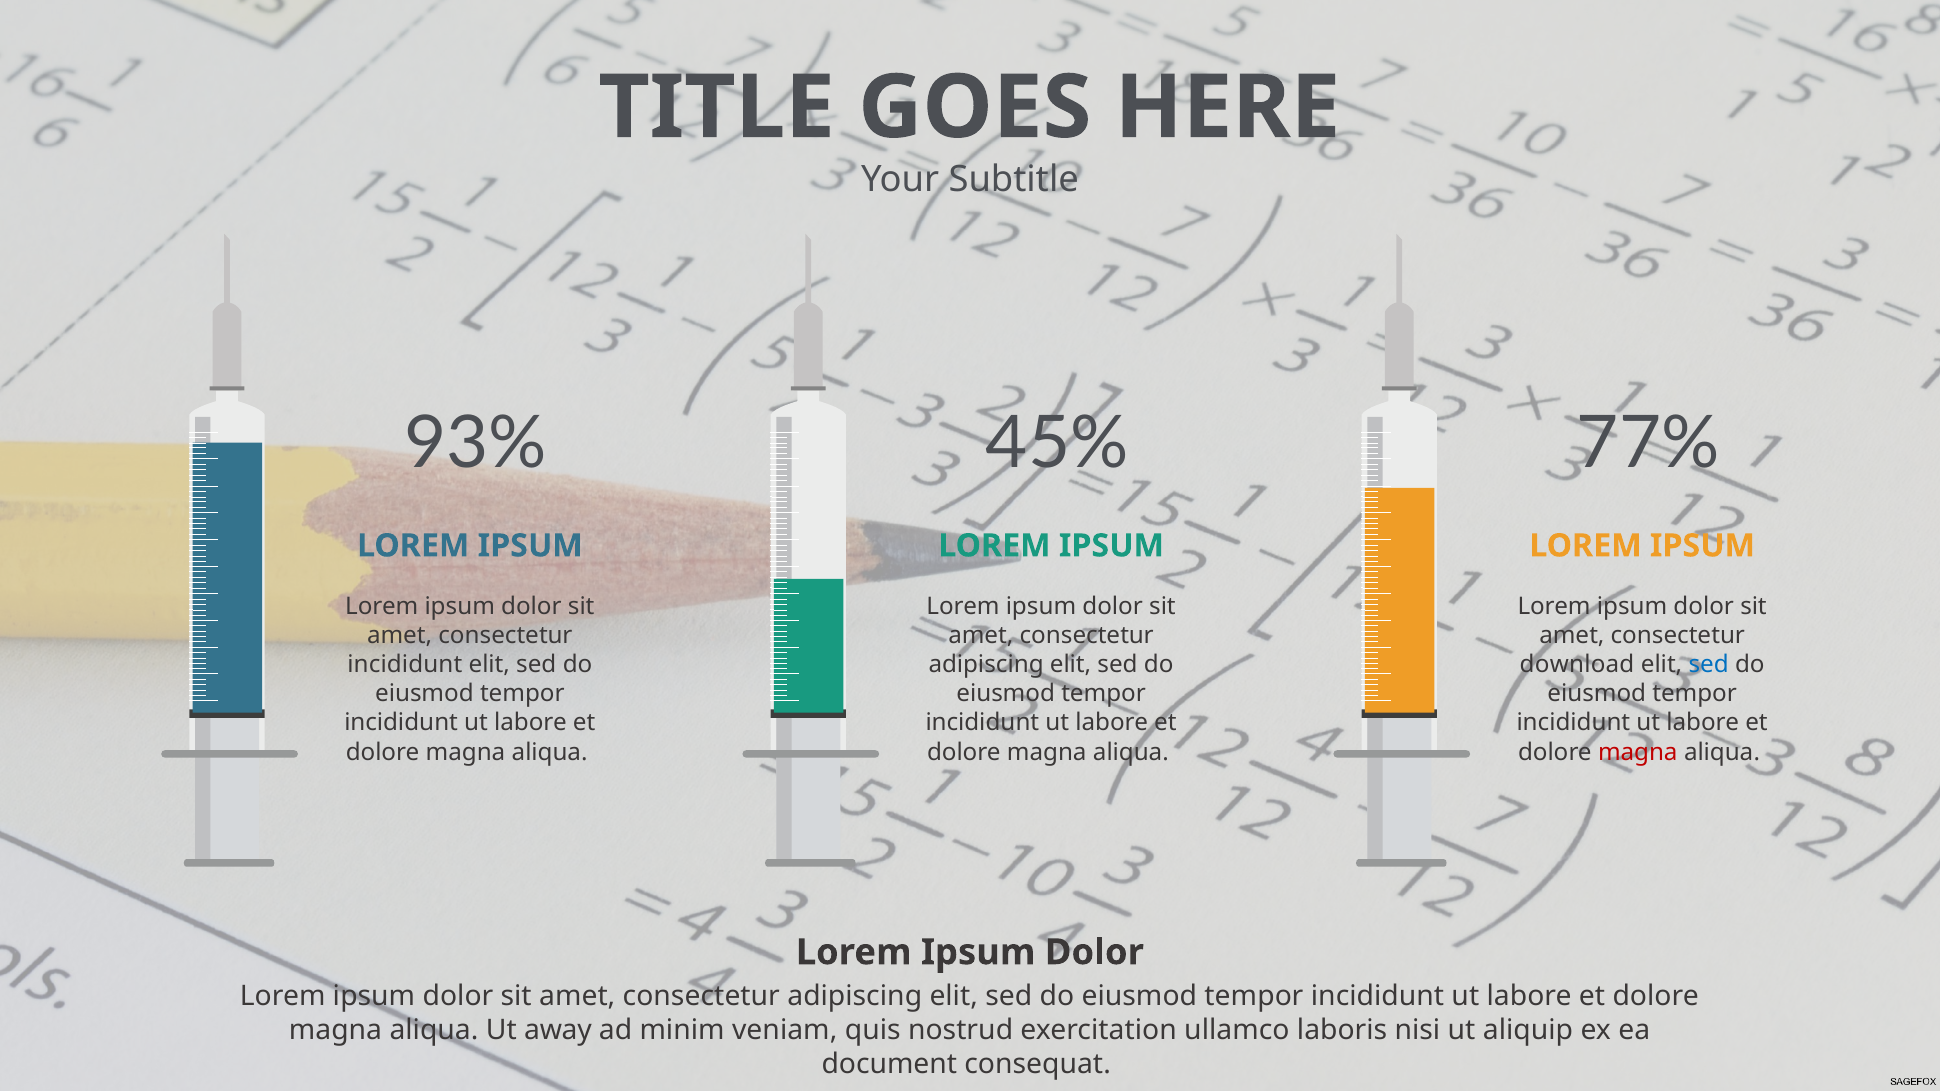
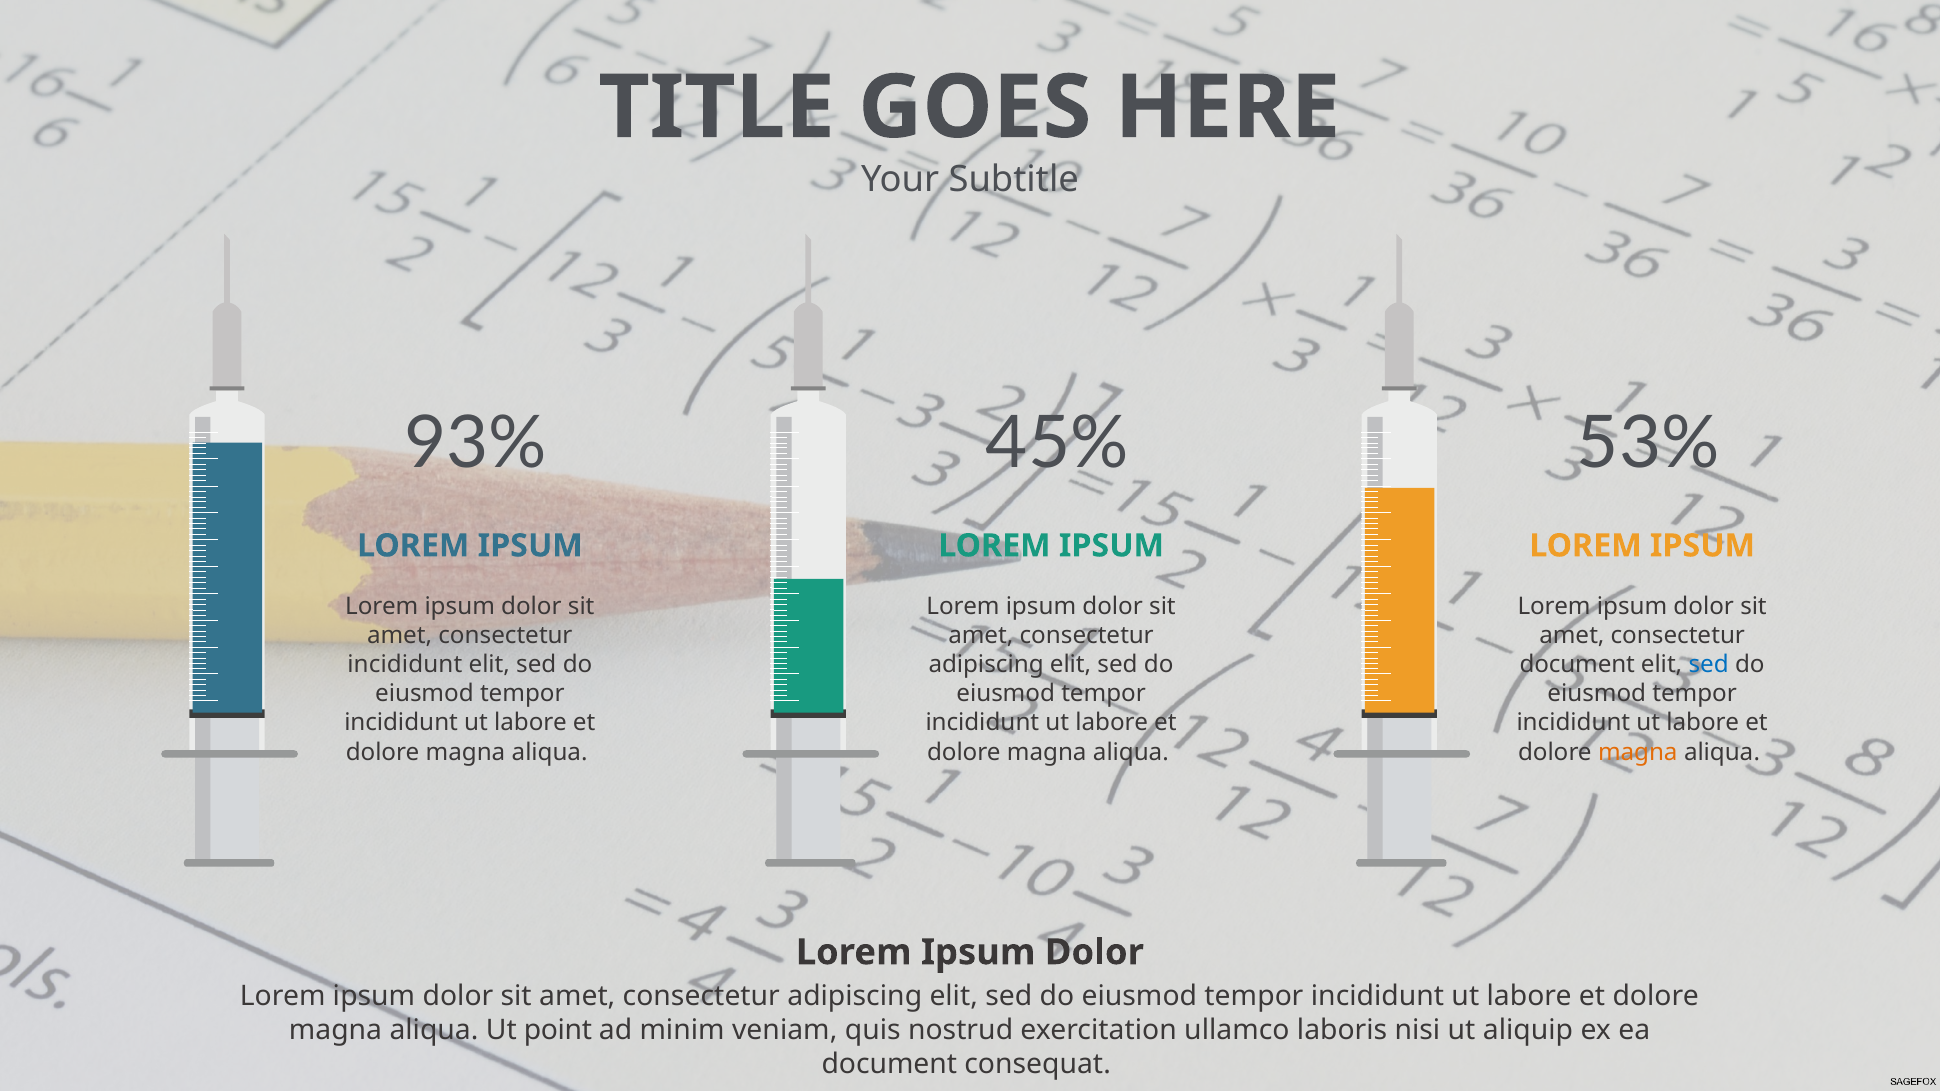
77%: 77% -> 53% (1648, 443)
download: download -> document (1577, 665)
magna colour: red -> orange (1638, 752)
away: away -> point (558, 1030)
